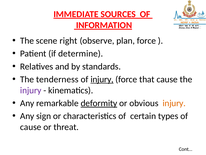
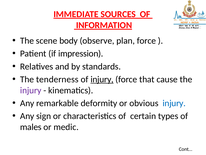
right: right -> body (69, 41)
determine: determine -> impression (81, 53)
deformity underline: present -> none (99, 103)
injury colour: orange -> blue (174, 103)
cause: cause -> males (31, 127)
threat: threat -> medic (66, 127)
